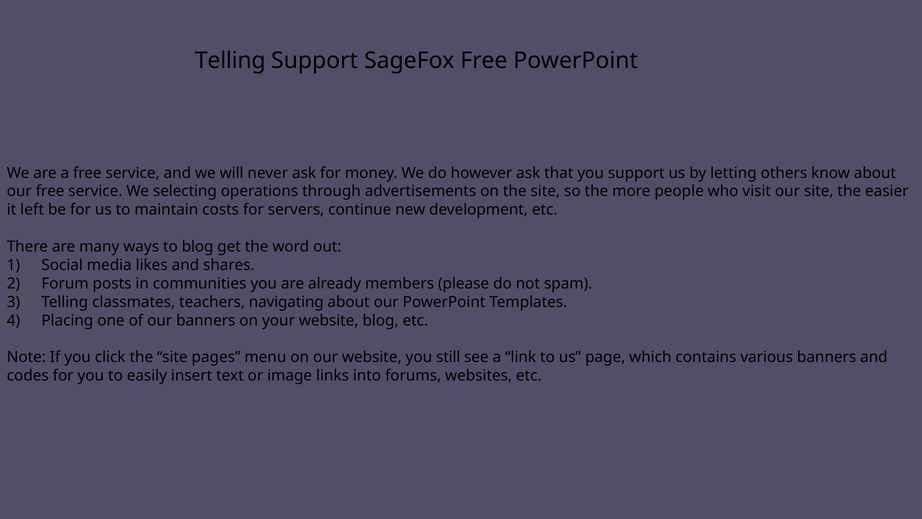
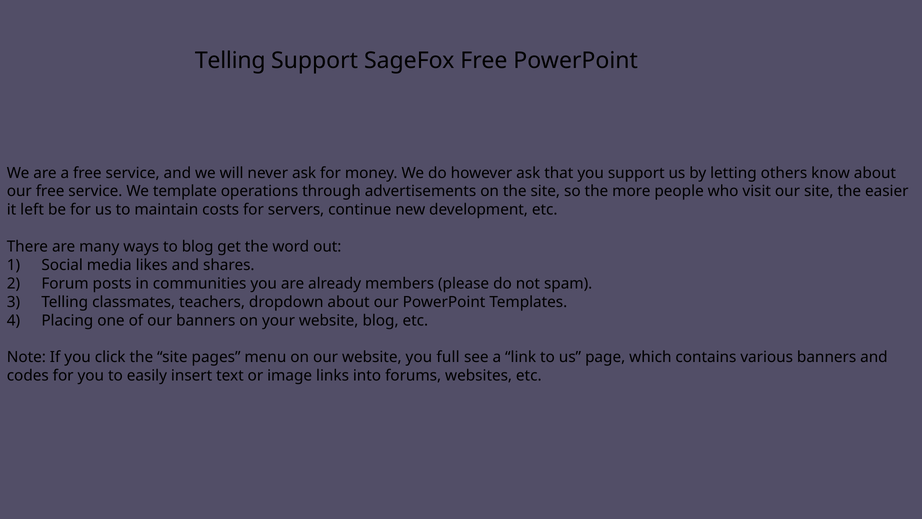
selecting: selecting -> template (185, 191)
navigating: navigating -> dropdown (286, 302)
still: still -> full (448, 357)
